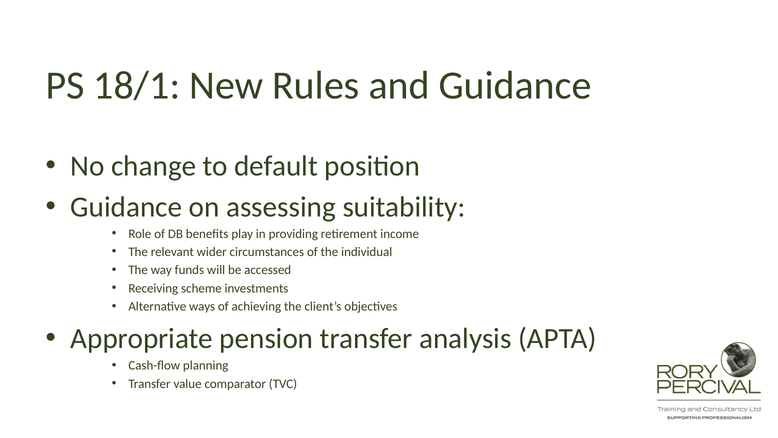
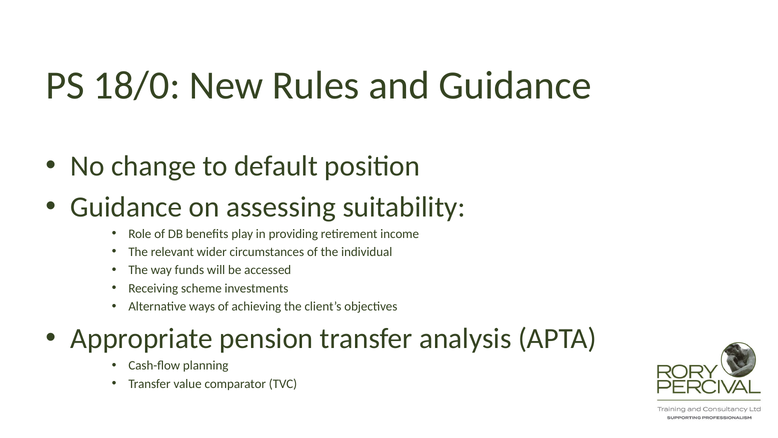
18/1: 18/1 -> 18/0 (137, 85)
